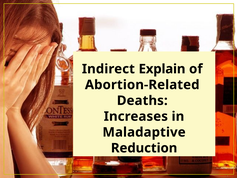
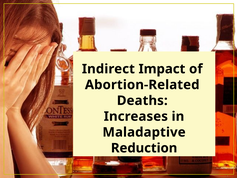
Explain: Explain -> Impact (162, 69)
